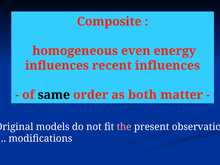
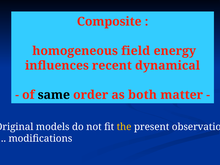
even: even -> field (136, 51)
recent influences: influences -> dynamical (167, 66)
the colour: pink -> yellow (124, 127)
